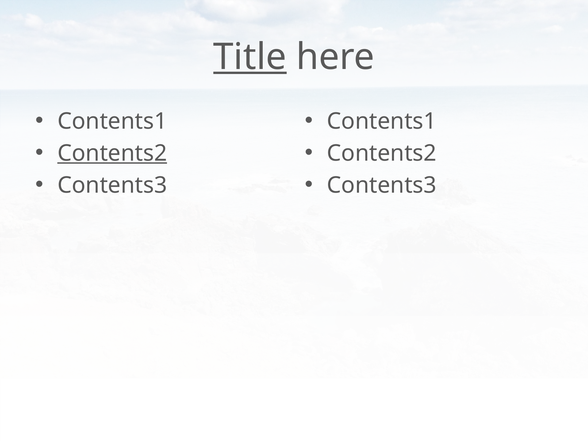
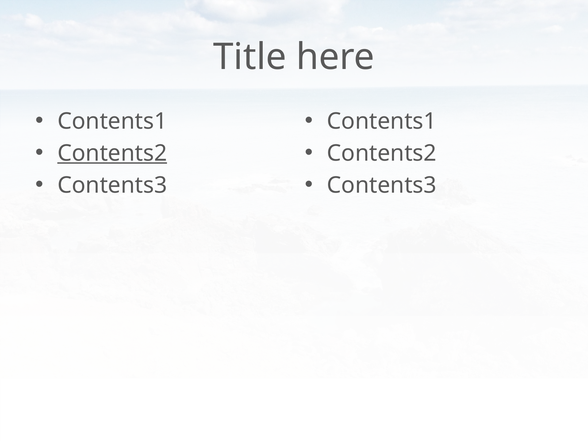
Title underline: present -> none (250, 57)
